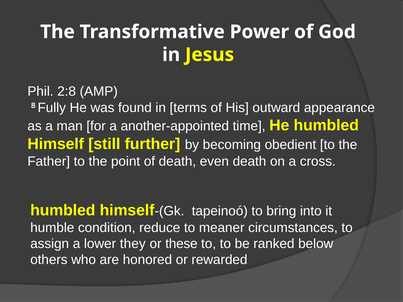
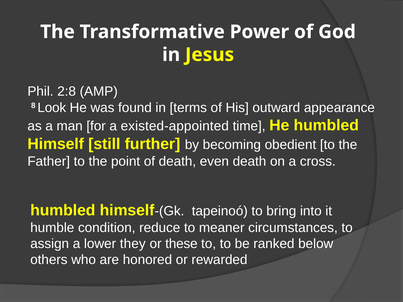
Fully: Fully -> Look (52, 108)
another-appointed: another-appointed -> existed-appointed (175, 126)
